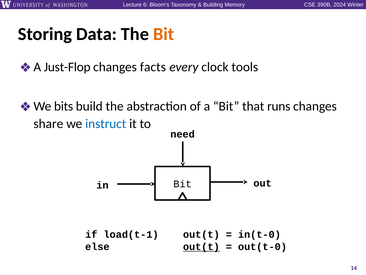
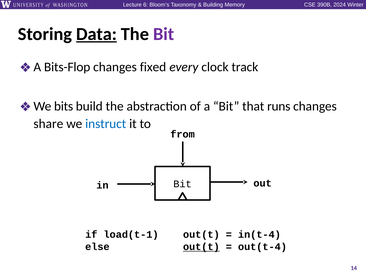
Data underline: none -> present (96, 34)
Bit colour: orange -> purple (164, 34)
Just-Flop: Just-Flop -> Bits-Flop (67, 67)
facts: facts -> fixed (153, 67)
tools: tools -> track (245, 67)
need: need -> from (183, 134)
in(t-0: in(t-0 -> in(t-4 (259, 234)
out(t-0: out(t-0 -> out(t-4 (262, 246)
